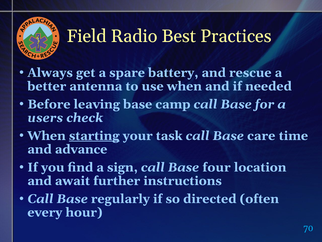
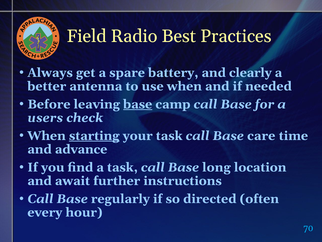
rescue: rescue -> clearly (250, 73)
base underline: none -> present (138, 104)
a sign: sign -> task (122, 167)
four: four -> long (216, 167)
